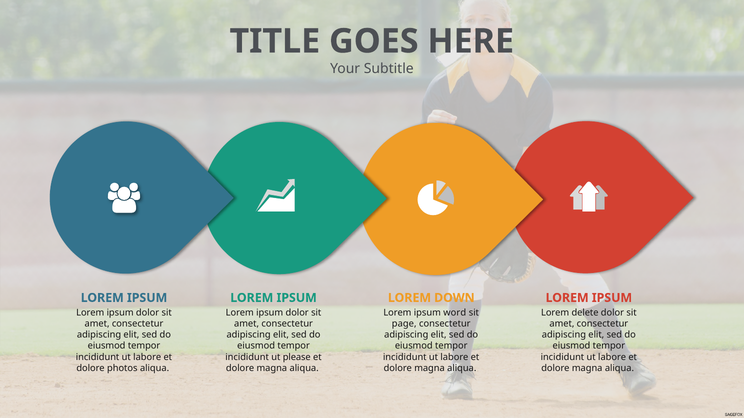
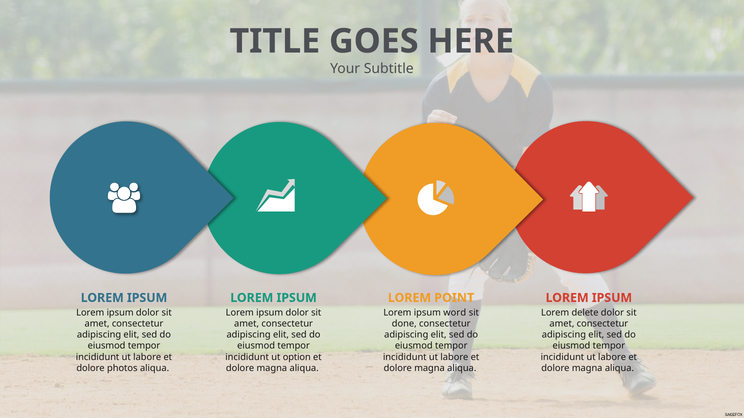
DOWN: DOWN -> POINT (454, 298)
page: page -> done (404, 324)
please: please -> option (297, 357)
